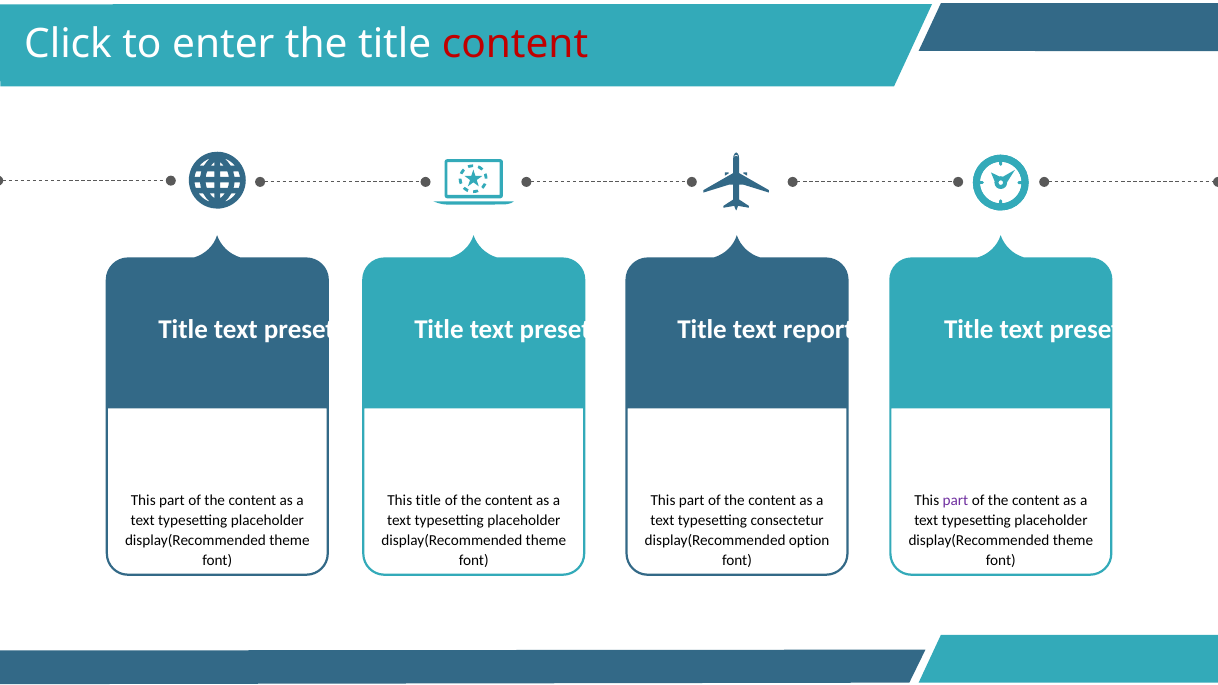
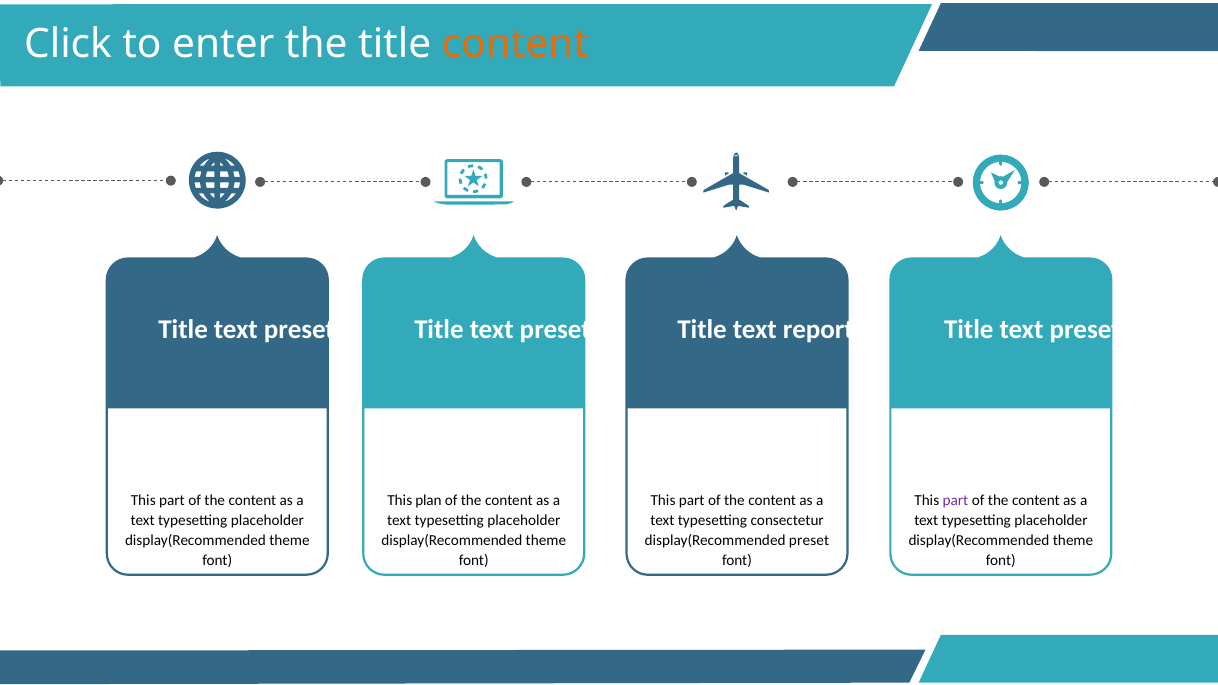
content colour: red -> orange (515, 44)
This title: title -> plan (428, 501)
display(Recommended option: option -> preset (809, 541)
